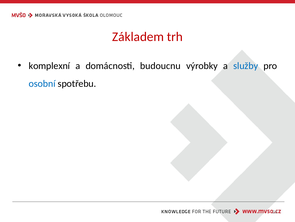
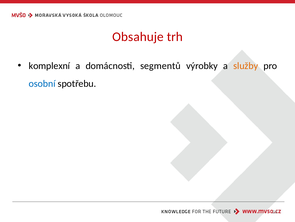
Základem: Základem -> Obsahuje (138, 37)
budoucnu: budoucnu -> segmentů (160, 66)
služby colour: blue -> orange (246, 66)
